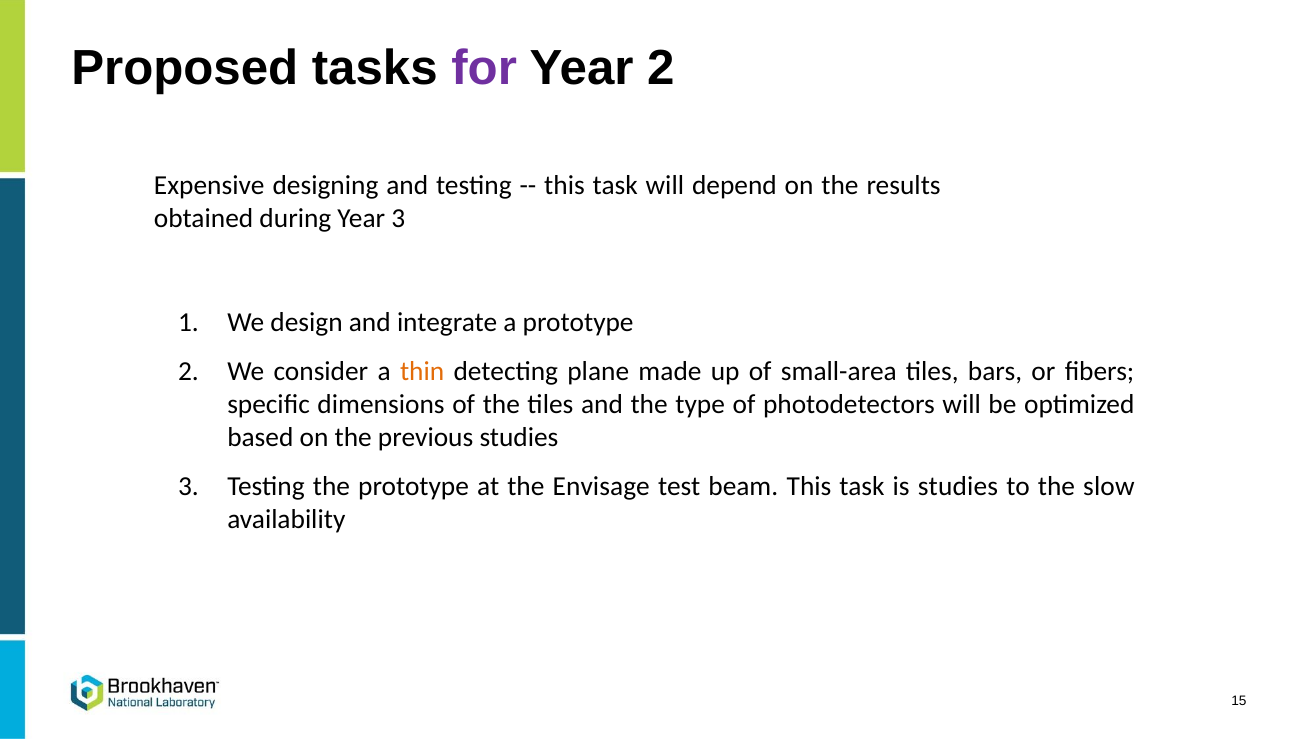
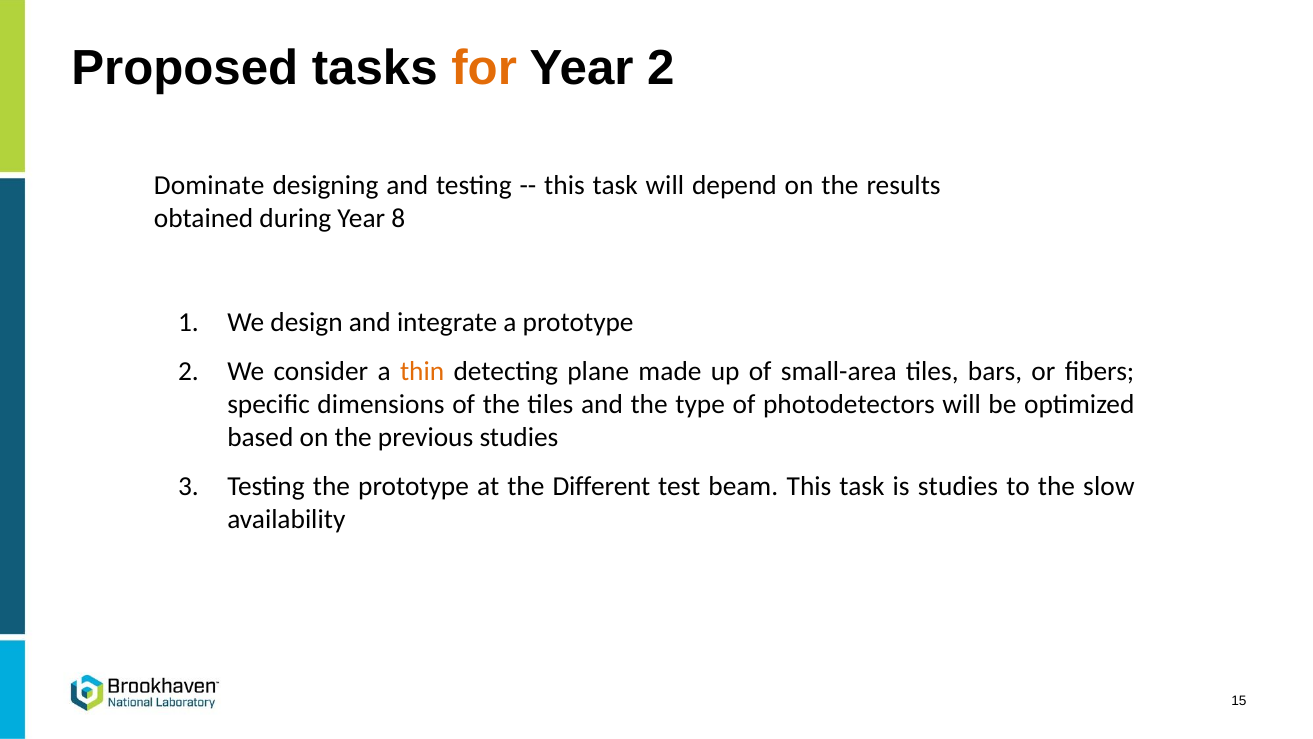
for colour: purple -> orange (484, 68)
Expensive: Expensive -> Dominate (209, 186)
Year 3: 3 -> 8 (398, 219)
Envisage: Envisage -> Different (601, 487)
